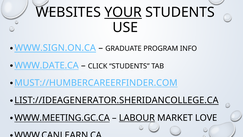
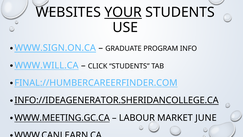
WWW.DATE.CA: WWW.DATE.CA -> WWW.WILL.CA (46, 65)
MUST://HUMBERCAREERFINDER.COM: MUST://HUMBERCAREERFINDER.COM -> FINAL://HUMBERCAREERFINDER.COM (96, 83)
LIST://IDEAGENERATOR.SHERIDANCOLLEGE.CA: LIST://IDEAGENERATOR.SHERIDANCOLLEGE.CA -> INFO://IDEAGENERATOR.SHERIDANCOLLEGE.CA (117, 100)
LABOUR underline: present -> none (137, 118)
LOVE: LOVE -> JUNE (206, 118)
